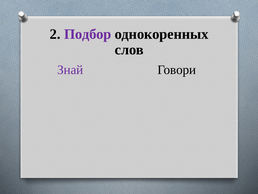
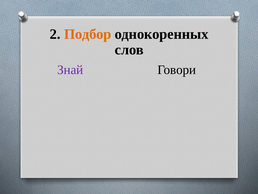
Подбор colour: purple -> orange (88, 34)
